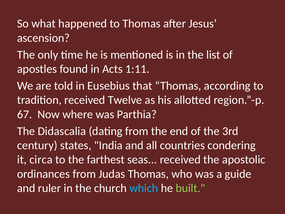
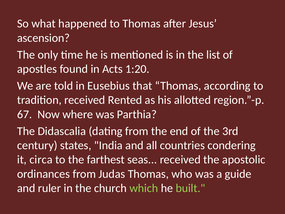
1:11: 1:11 -> 1:20 (137, 69)
Twelve: Twelve -> Rented (125, 100)
which colour: light blue -> light green (144, 188)
